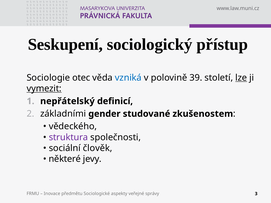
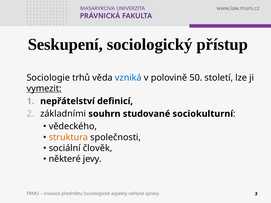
otec: otec -> trhů (81, 78)
39: 39 -> 50 (196, 78)
lze underline: present -> none (241, 78)
nepřátelský: nepřátelský -> nepřátelství (68, 101)
gender: gender -> souhrn (104, 114)
zkušenostem: zkušenostem -> sociokulturní (203, 114)
struktura colour: purple -> orange (68, 137)
